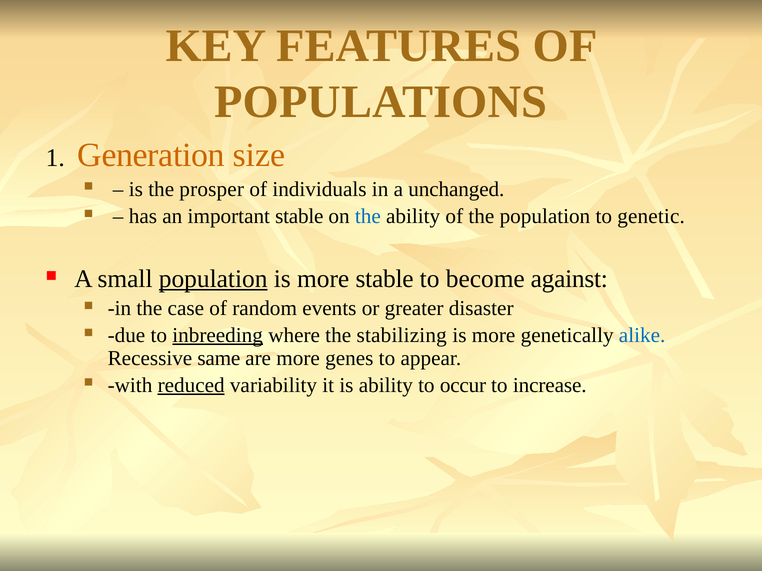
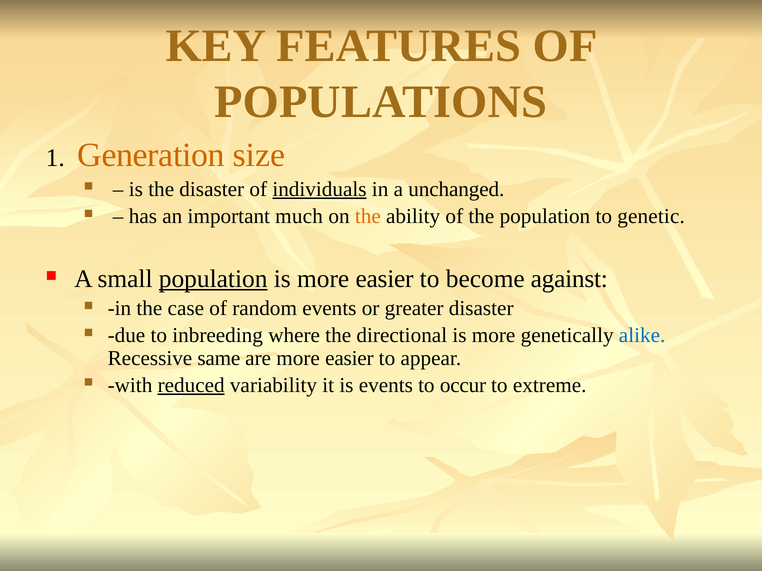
the prosper: prosper -> disaster (212, 189)
individuals underline: none -> present (319, 189)
important stable: stable -> much (299, 216)
the colour: blue -> orange (368, 216)
is more stable: stable -> easier (385, 279)
inbreeding underline: present -> none (218, 336)
stabilizing: stabilizing -> directional (402, 336)
are more genes: genes -> easier (349, 358)
is ability: ability -> events (386, 386)
increase: increase -> extreme (550, 386)
